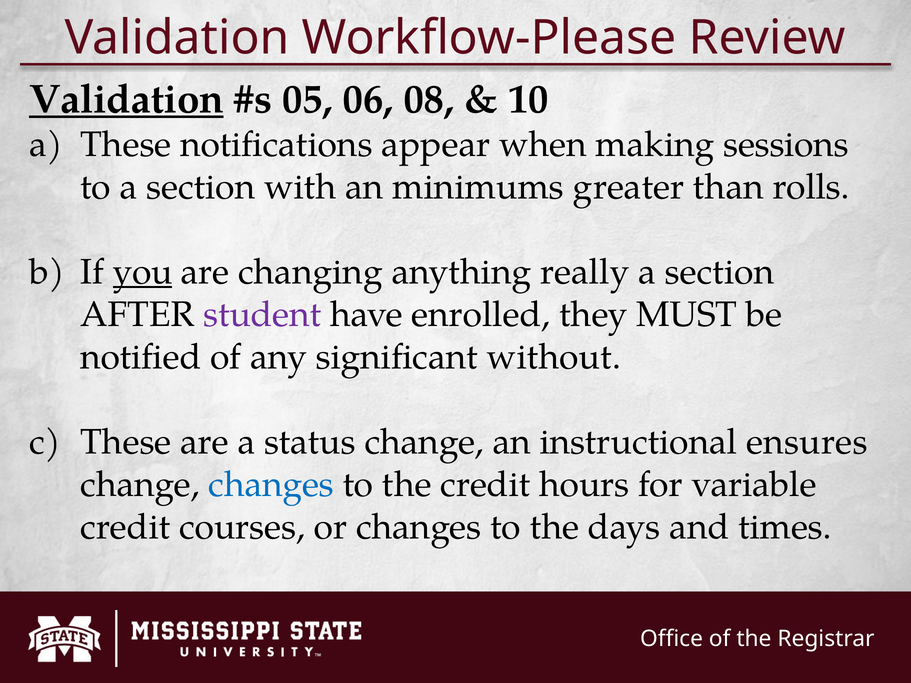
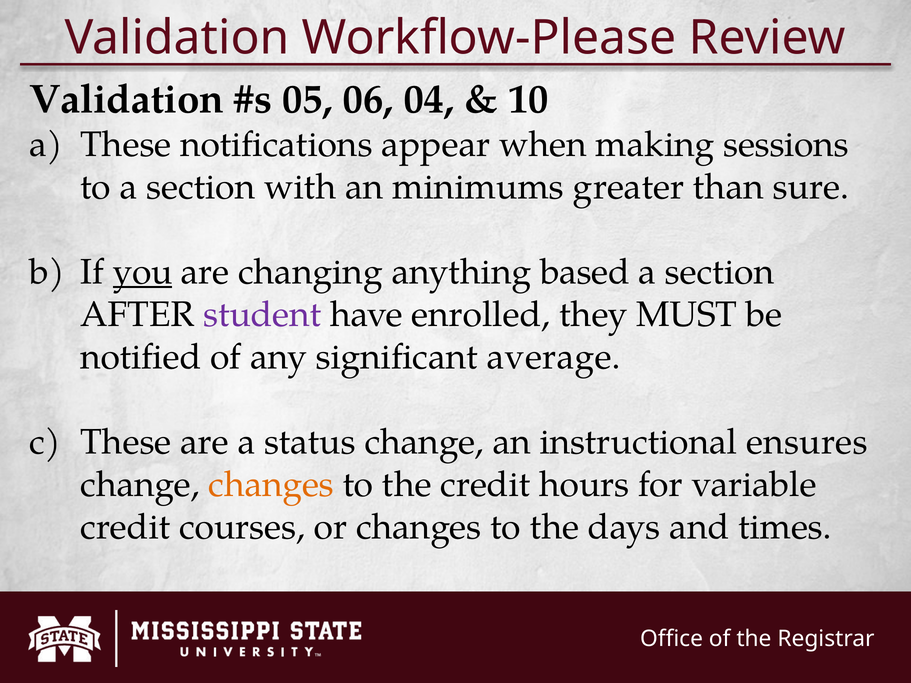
Validation underline: present -> none (127, 99)
08: 08 -> 04 (429, 99)
rolls: rolls -> sure (811, 187)
really: really -> based (585, 272)
without: without -> average (554, 357)
changes colour: blue -> orange (271, 485)
